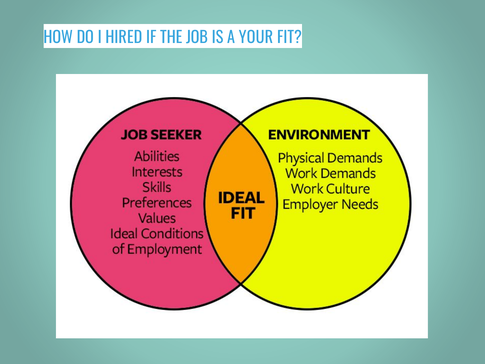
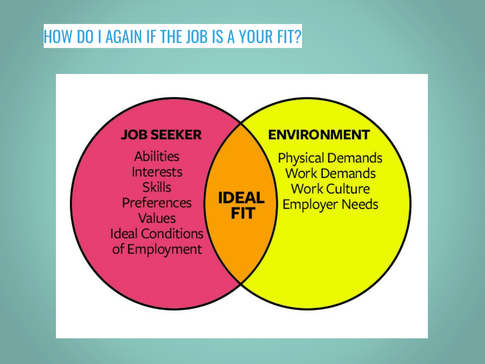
HIRED: HIRED -> AGAIN (124, 38)
